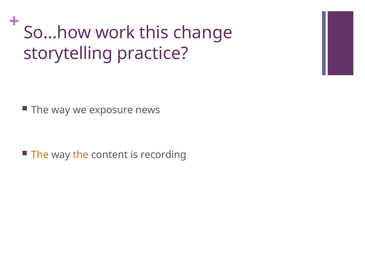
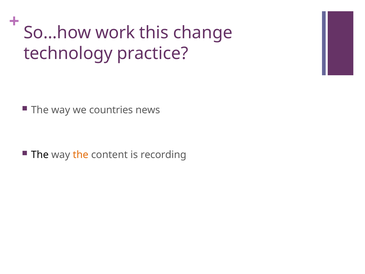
storytelling: storytelling -> technology (68, 53)
exposure: exposure -> countries (111, 110)
The colour: orange -> black (40, 155)
